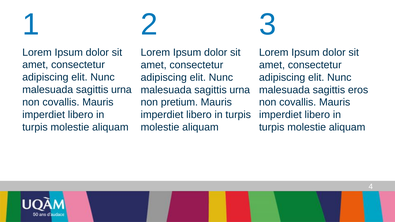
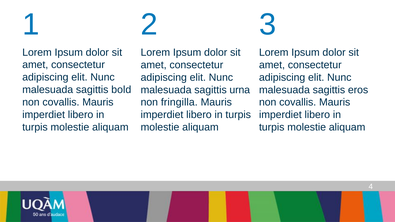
urna: urna -> bold (121, 90)
pretium: pretium -> fringilla (179, 102)
